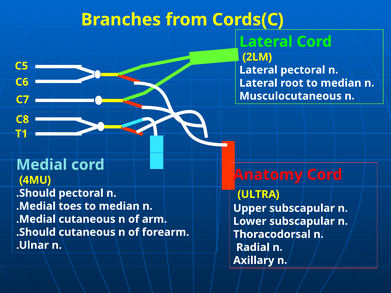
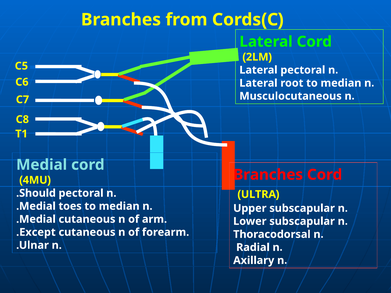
Anatomy: Anatomy -> Branches (268, 175)
.Should: .Should -> .Except (36, 232)
